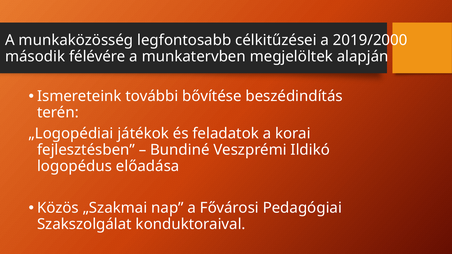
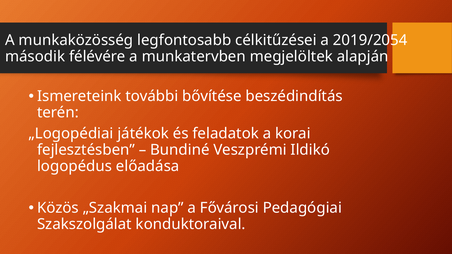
2019/2000: 2019/2000 -> 2019/2054 (370, 40)
